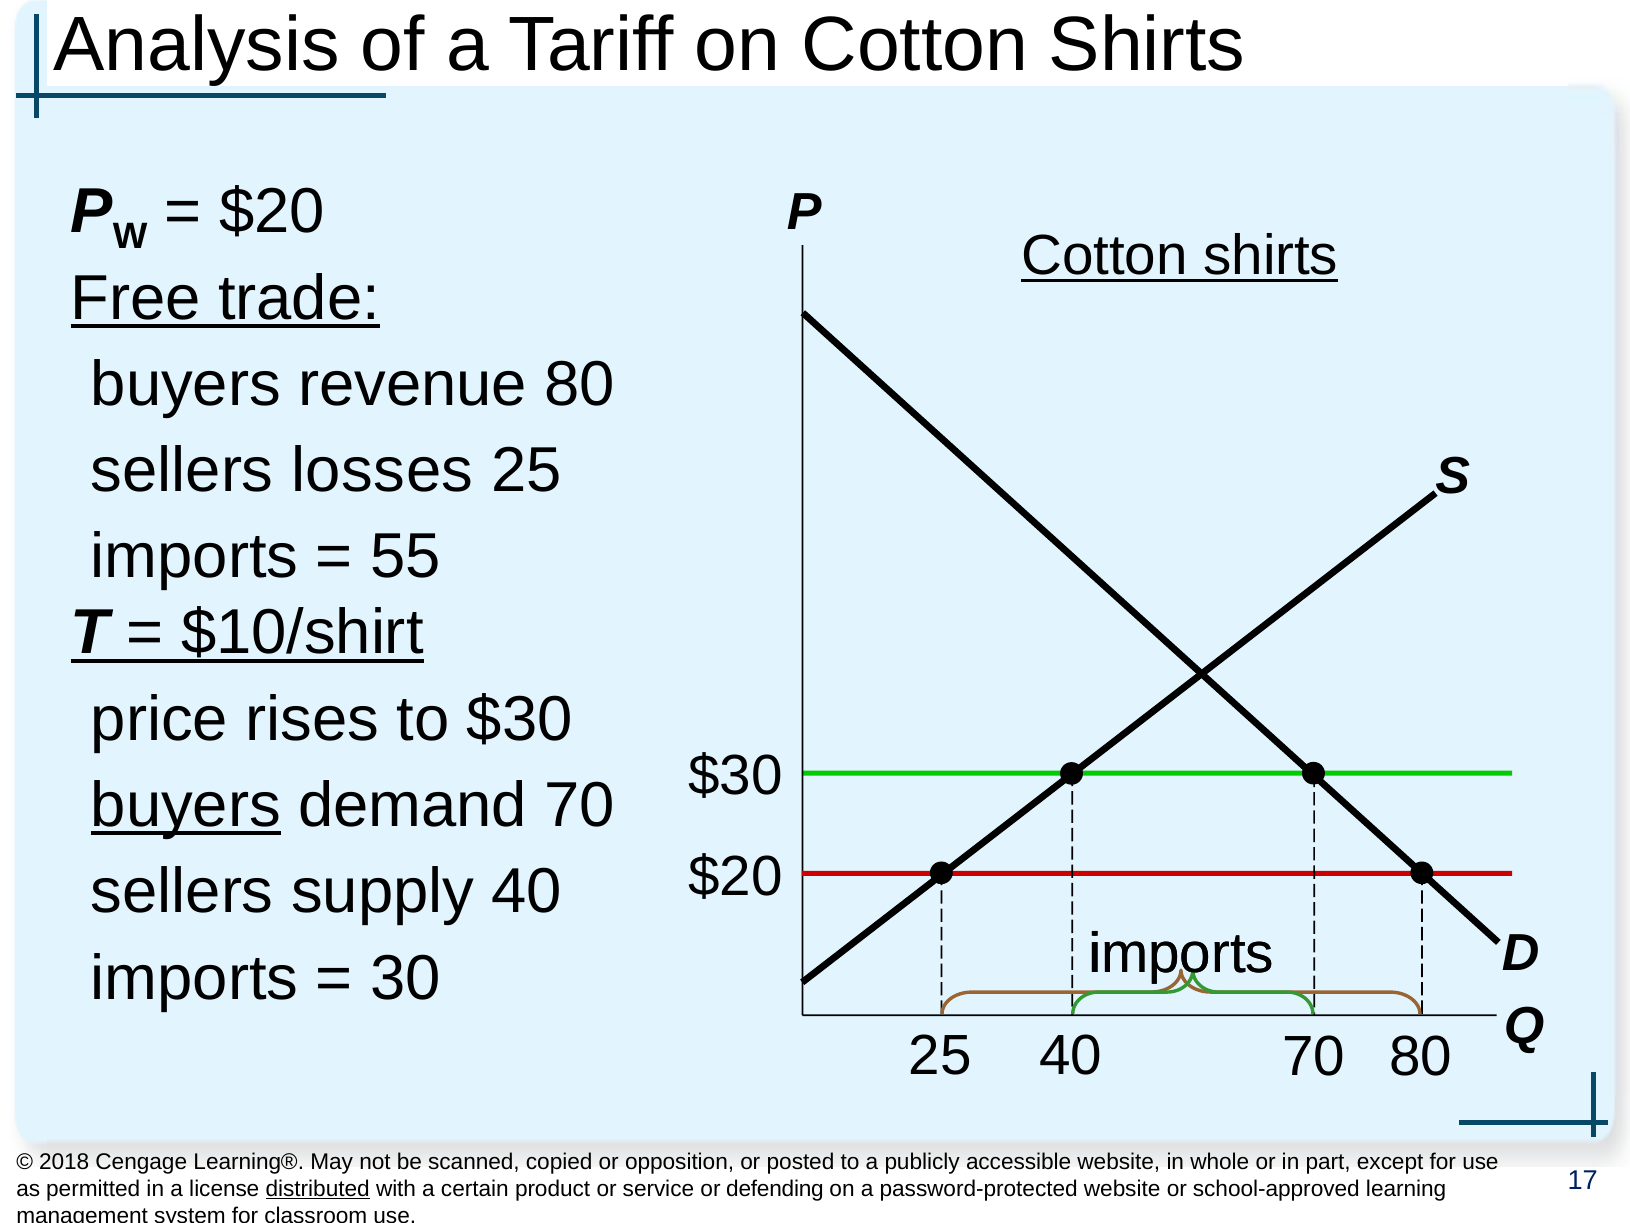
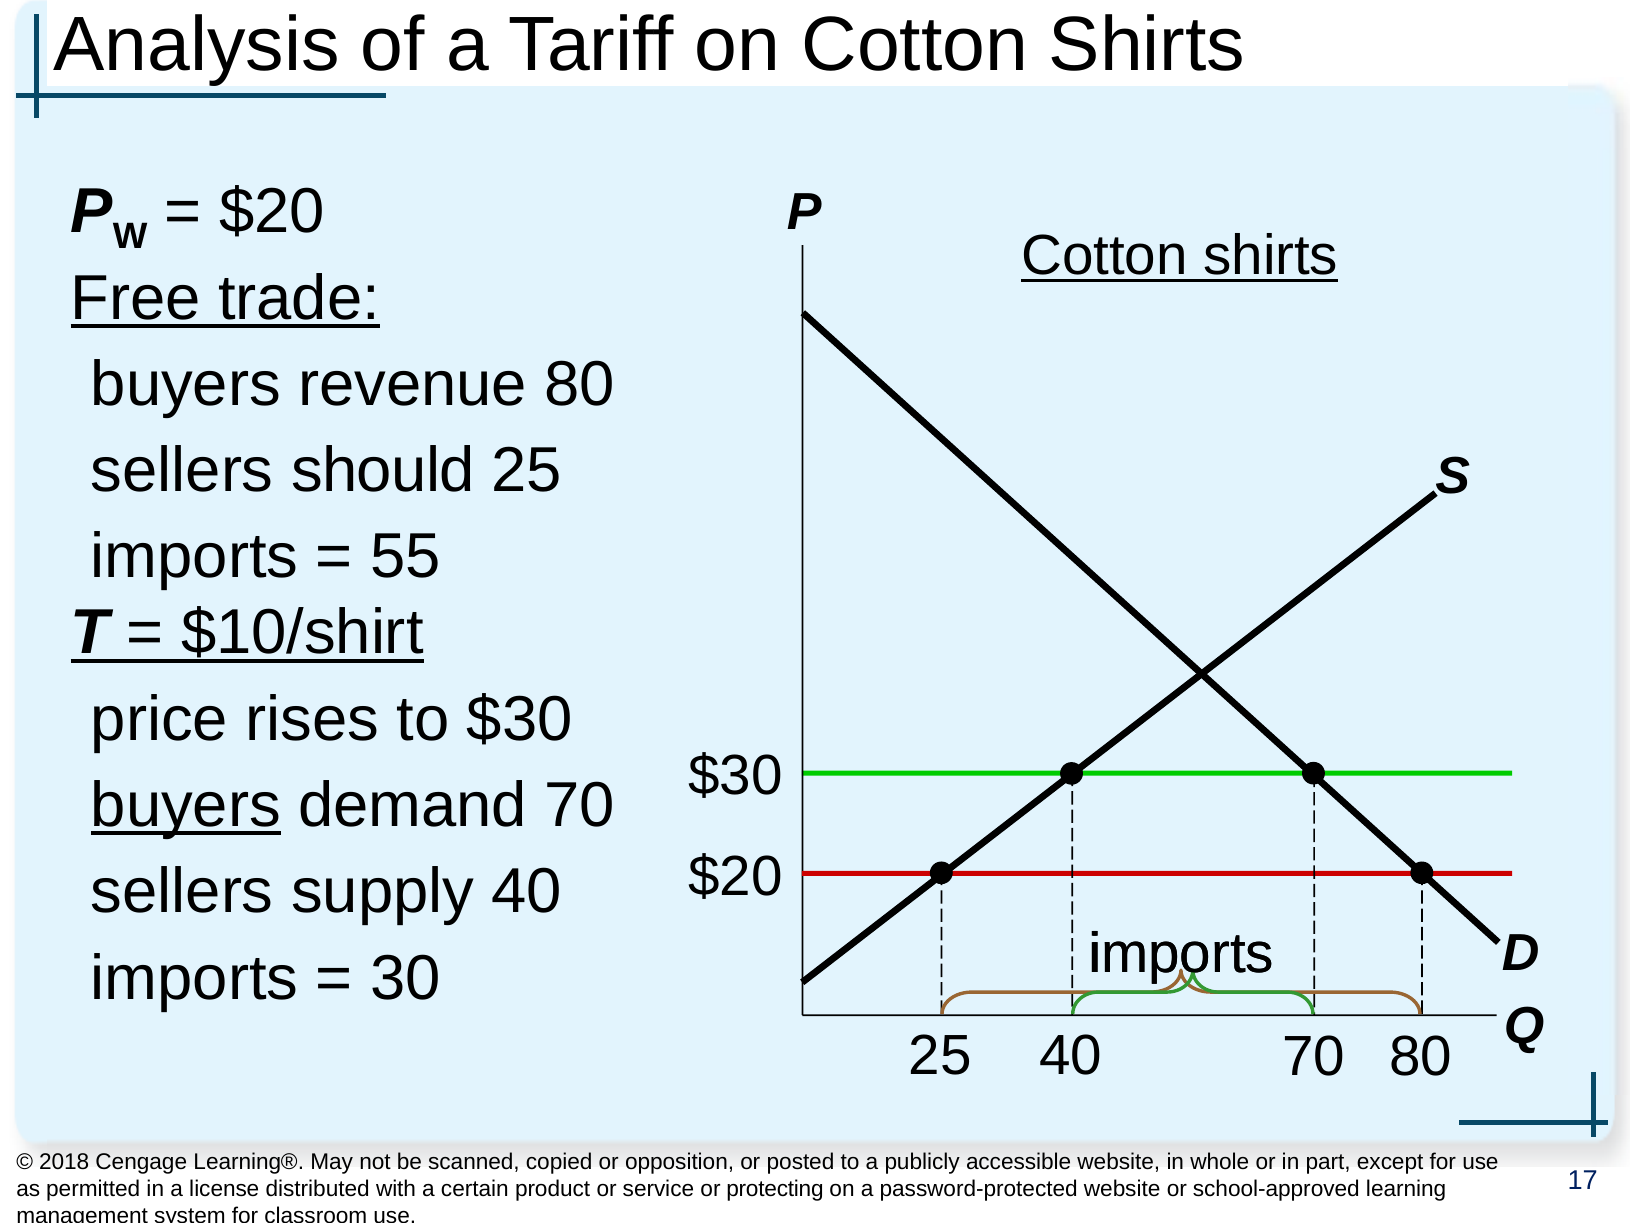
losses: losses -> should (383, 470)
distributed underline: present -> none (318, 1189)
defending: defending -> protecting (775, 1189)
